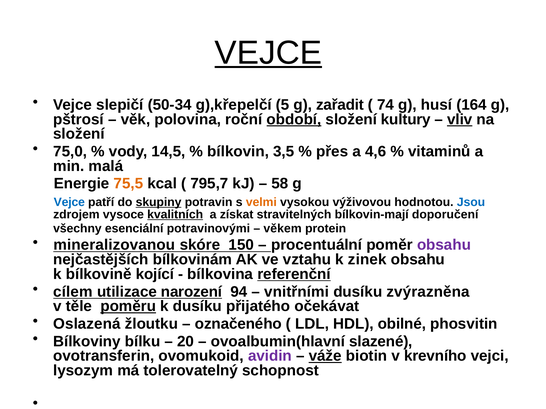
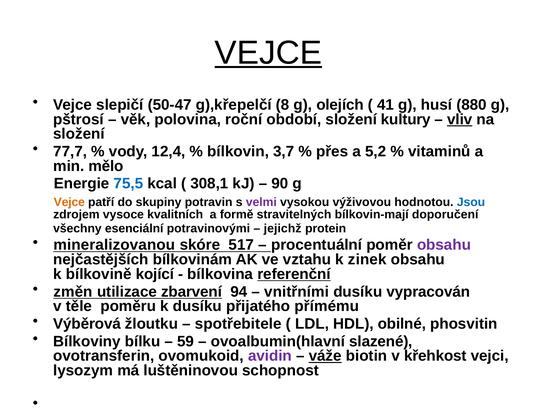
50-34: 50-34 -> 50-47 (170, 105)
5: 5 -> 8 (283, 105)
zařadit: zařadit -> olejích (340, 105)
74: 74 -> 41 (386, 105)
164: 164 -> 880 (472, 105)
období underline: present -> none (294, 119)
75,0: 75,0 -> 77,7 (70, 152)
14,5: 14,5 -> 12,4 (168, 152)
3,5: 3,5 -> 3,7 (284, 152)
4,6: 4,6 -> 5,2 (376, 152)
malá: malá -> mělo (106, 166)
75,5 colour: orange -> blue (128, 184)
795,7: 795,7 -> 308,1 (209, 184)
58: 58 -> 90 (280, 184)
Vejce colour: blue -> orange (69, 202)
skupiny underline: present -> none (159, 202)
velmi colour: orange -> purple (261, 202)
kvalitních underline: present -> none (175, 215)
získat: získat -> formě (237, 215)
věkem: věkem -> jejichž (283, 229)
150: 150 -> 517 (241, 245)
cílem: cílem -> změn (73, 292)
narození: narození -> zbarvení (192, 292)
zvýrazněna: zvýrazněna -> vypracován (428, 292)
poměru underline: present -> none (128, 307)
očekávat: očekávat -> přímému (327, 307)
Oslazená: Oslazená -> Výběrová (87, 324)
označeného: označeného -> spotřebitele (238, 324)
20: 20 -> 59 (186, 342)
krevního: krevního -> křehkost (435, 356)
tolerovatelný: tolerovatelný -> luštěninovou (191, 371)
